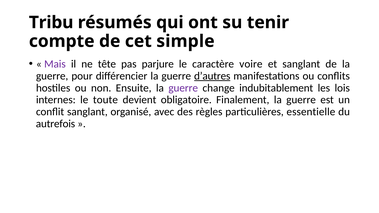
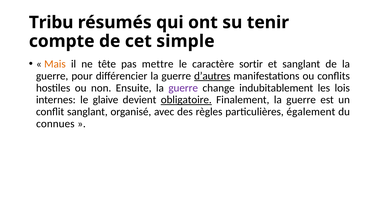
Mais colour: purple -> orange (55, 64)
parjure: parjure -> mettre (158, 64)
voire: voire -> sortir (251, 64)
toute: toute -> glaive (106, 100)
obligatoire underline: none -> present (186, 100)
essentielle: essentielle -> également (311, 112)
autrefois: autrefois -> connues (55, 124)
